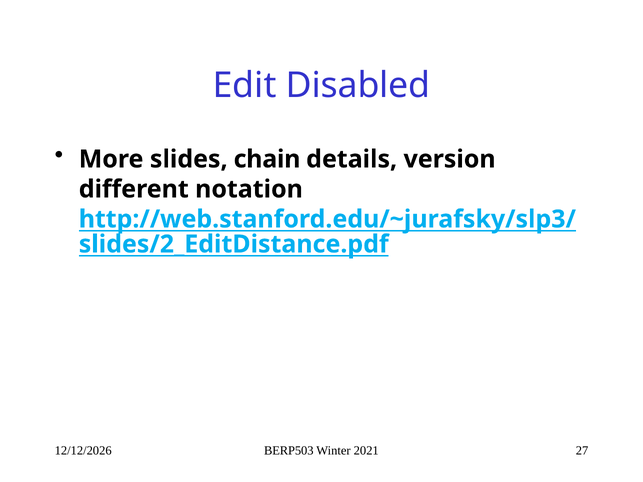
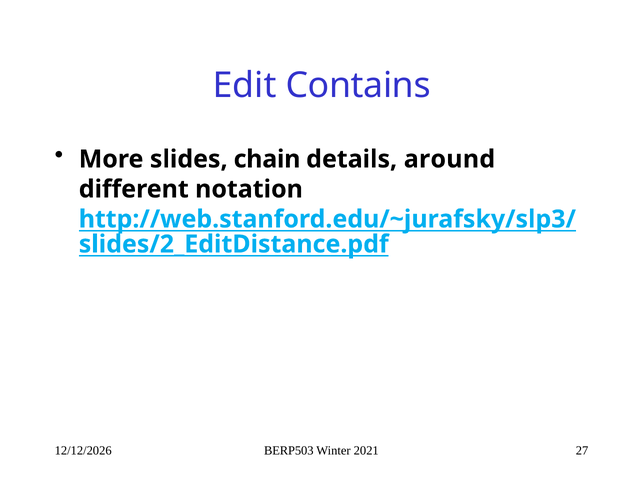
Disabled: Disabled -> Contains (358, 86)
version: version -> around (449, 159)
